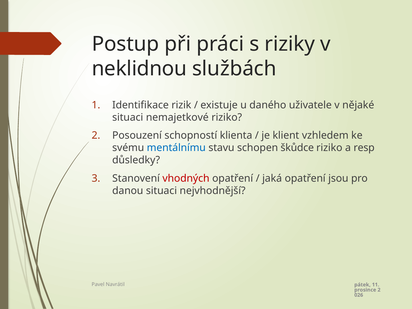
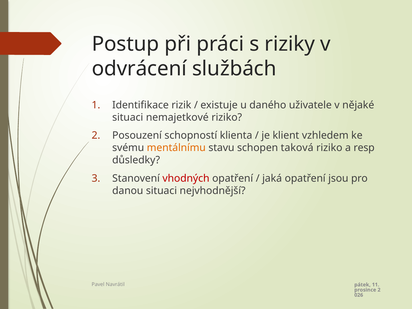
neklidnou: neklidnou -> odvrácení (139, 69)
mentálnímu colour: blue -> orange (176, 148)
škůdce: škůdce -> taková (297, 148)
